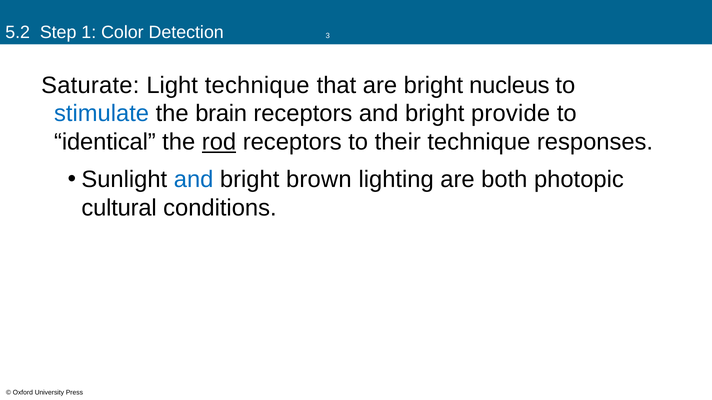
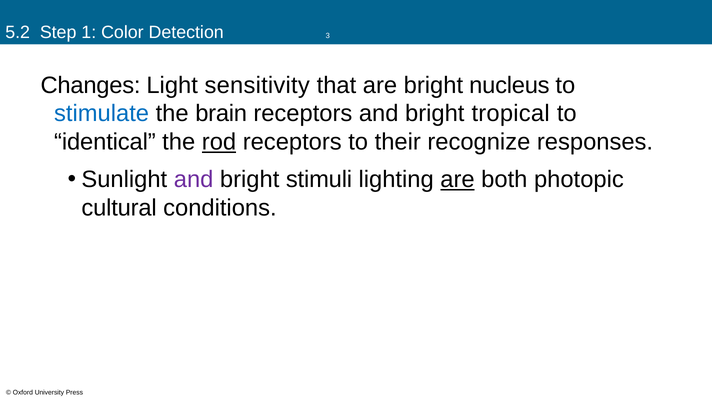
Saturate: Saturate -> Changes (91, 85)
Light technique: technique -> sensitivity (257, 85)
provide: provide -> tropical (511, 114)
their technique: technique -> recognize (479, 142)
and colour: blue -> purple (194, 180)
brown: brown -> stimuli (319, 180)
are underline: none -> present (457, 180)
